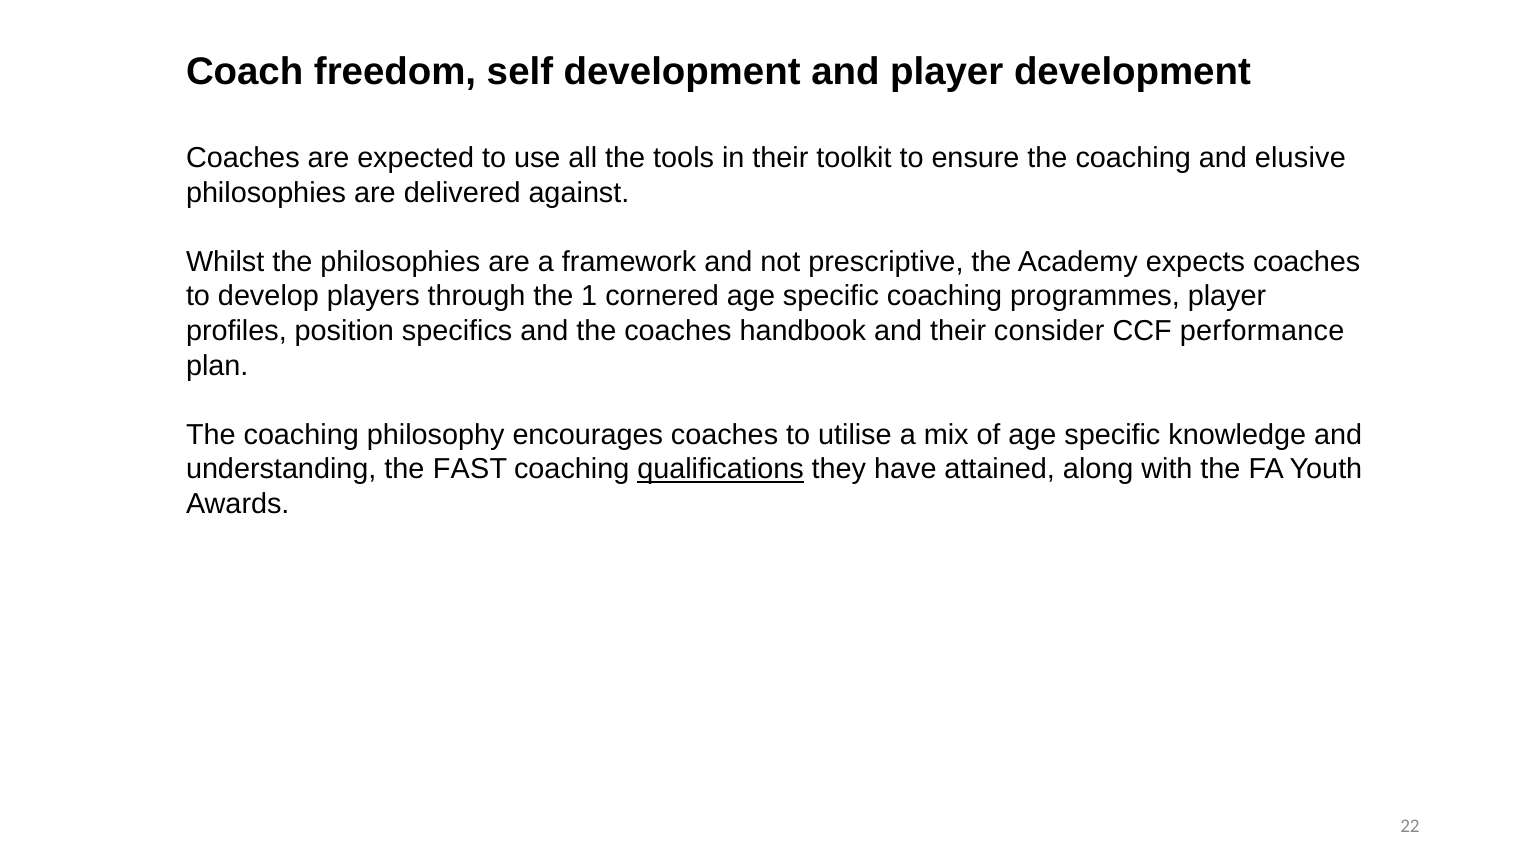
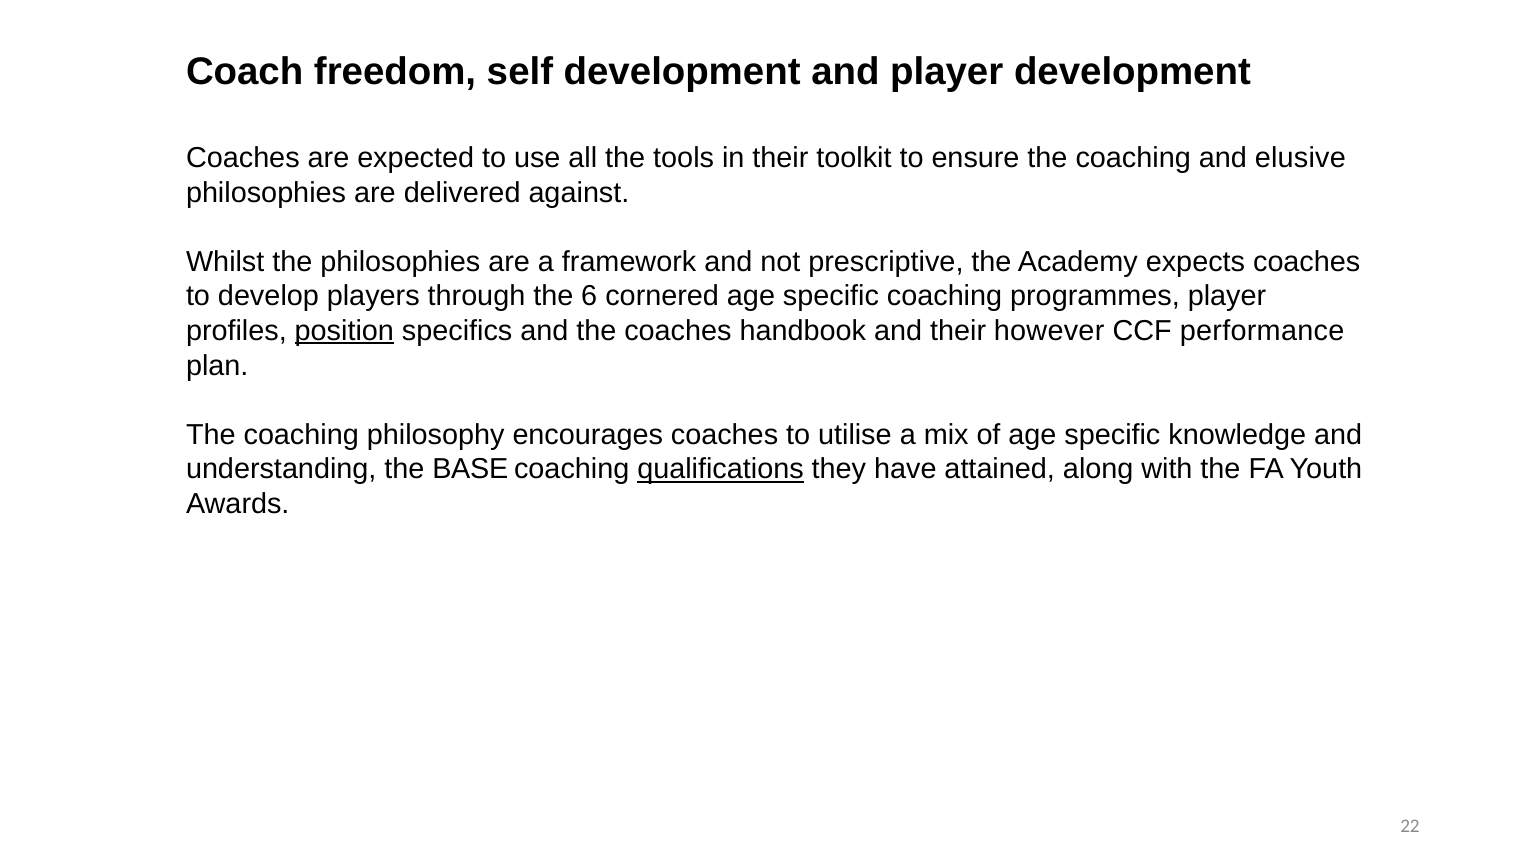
1: 1 -> 6 (589, 296)
position underline: none -> present (344, 331)
consider: consider -> however (1049, 331)
FAST: FAST -> BASE (470, 469)
